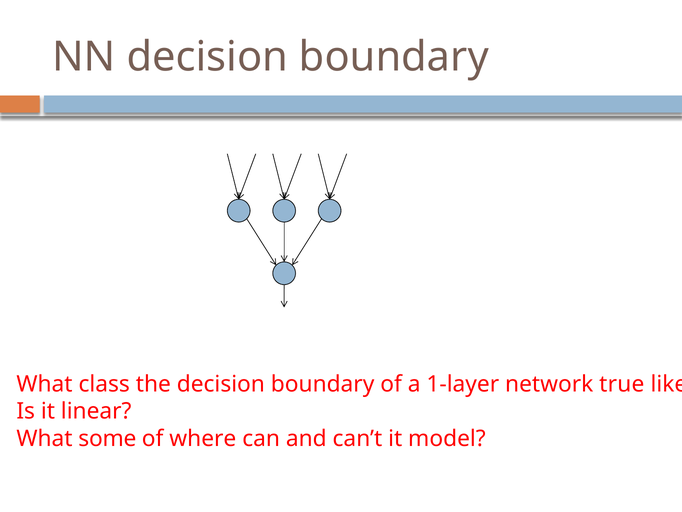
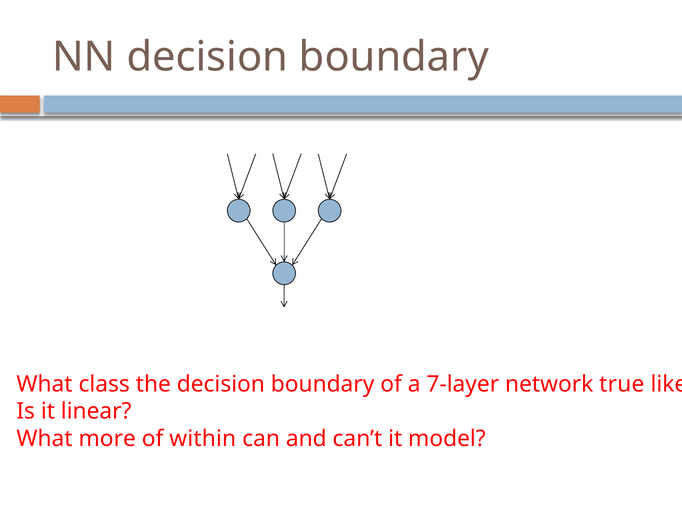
1-layer: 1-layer -> 7-layer (463, 384)
some: some -> more (107, 438)
where: where -> within (203, 438)
